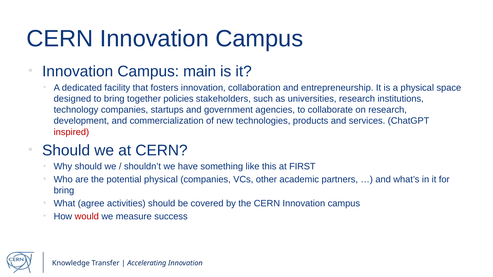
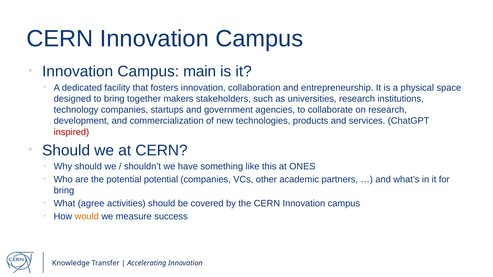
policies: policies -> makers (178, 99)
FIRST: FIRST -> ONES (302, 167)
potential physical: physical -> potential (161, 180)
would colour: red -> orange (87, 217)
